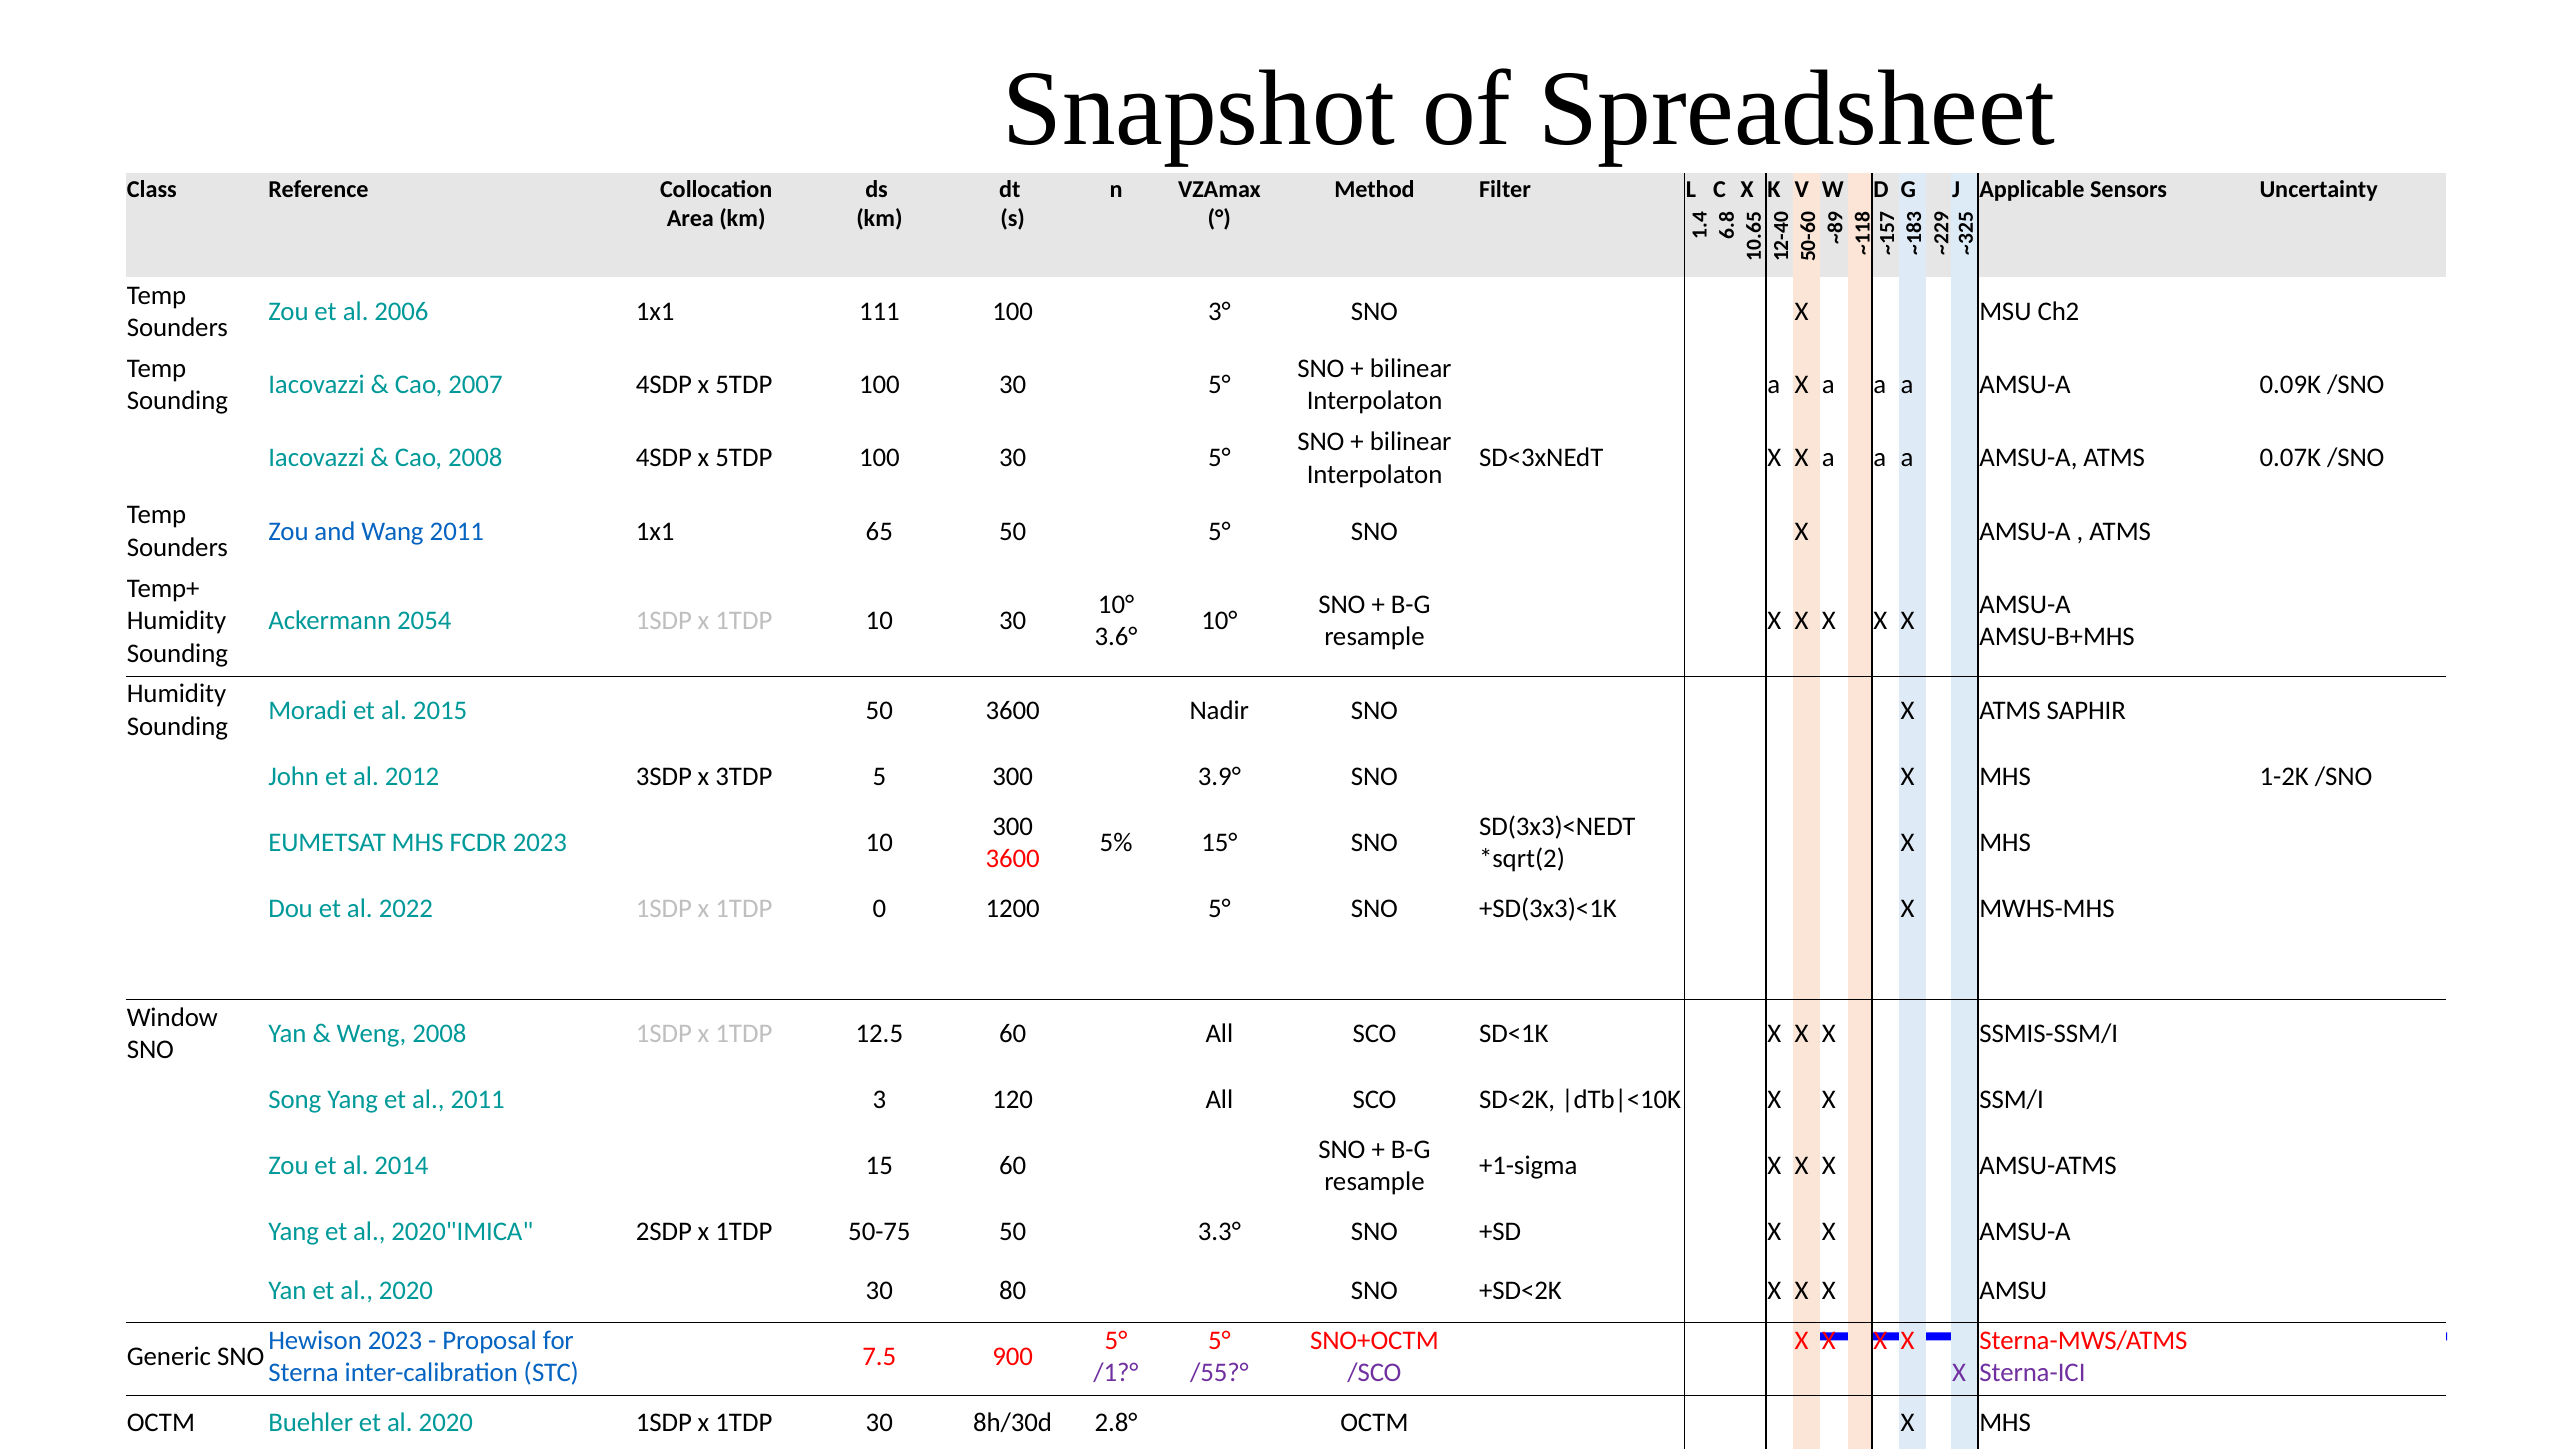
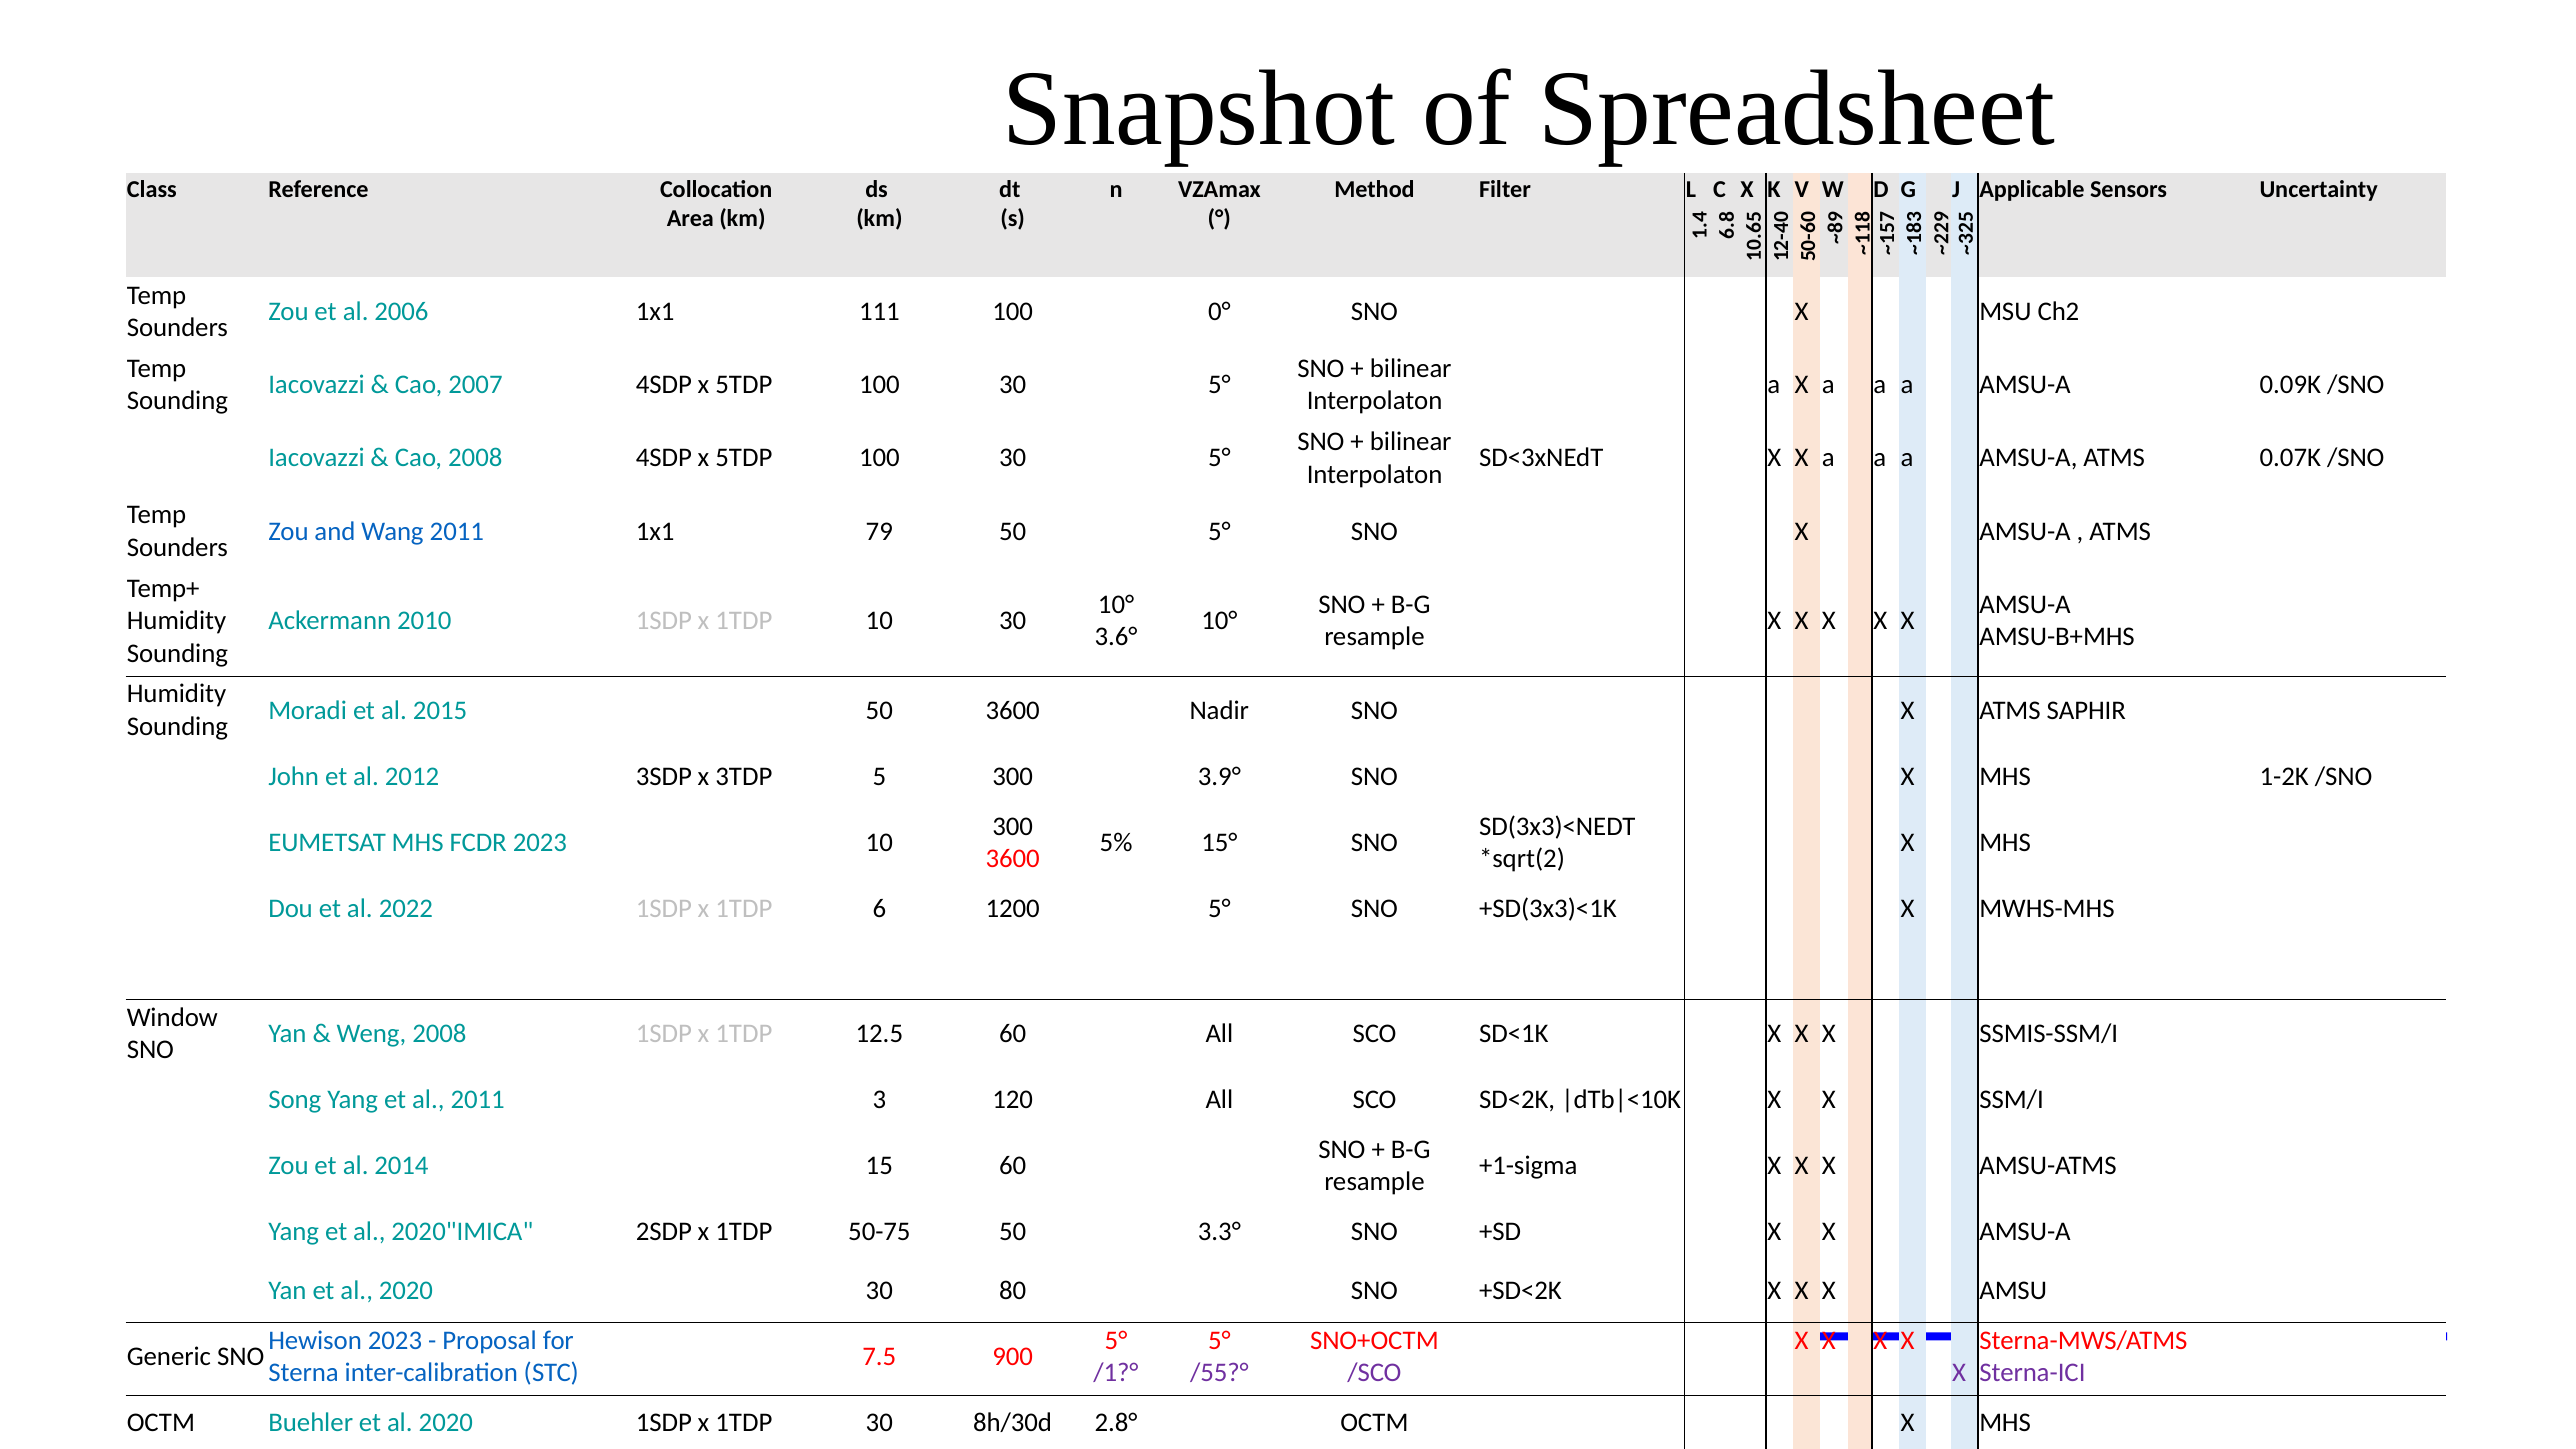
3°: 3° -> 0° (1219, 312)
65: 65 -> 79 (879, 531)
2054: 2054 -> 2010 (424, 621)
1TDP 0: 0 -> 6 (879, 909)
